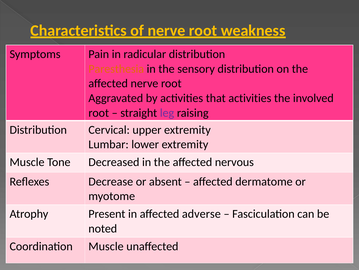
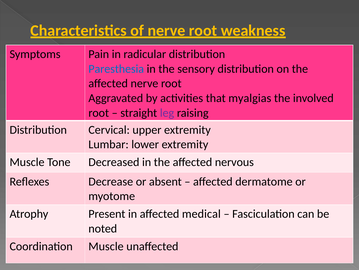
Paresthesia colour: orange -> blue (116, 69)
that activities: activities -> myalgias (250, 98)
adverse: adverse -> medical (201, 213)
